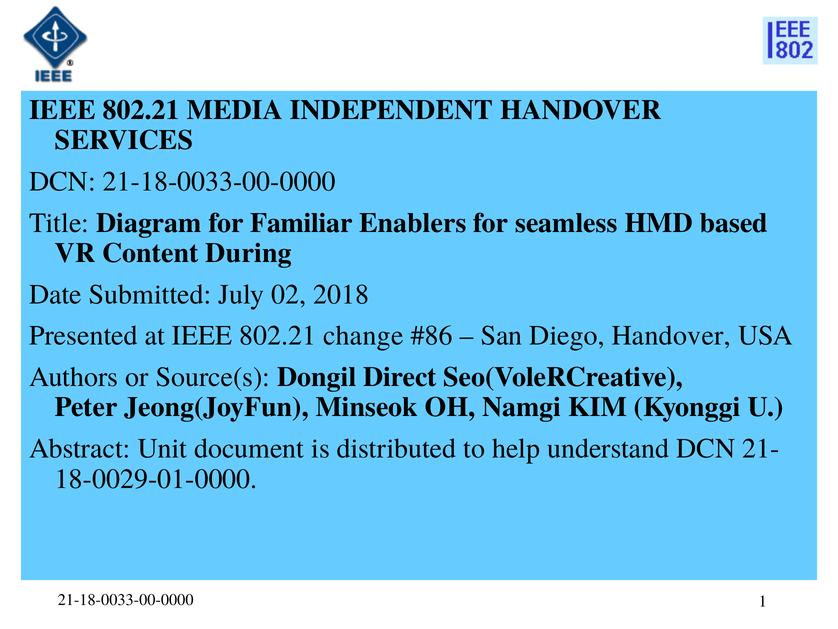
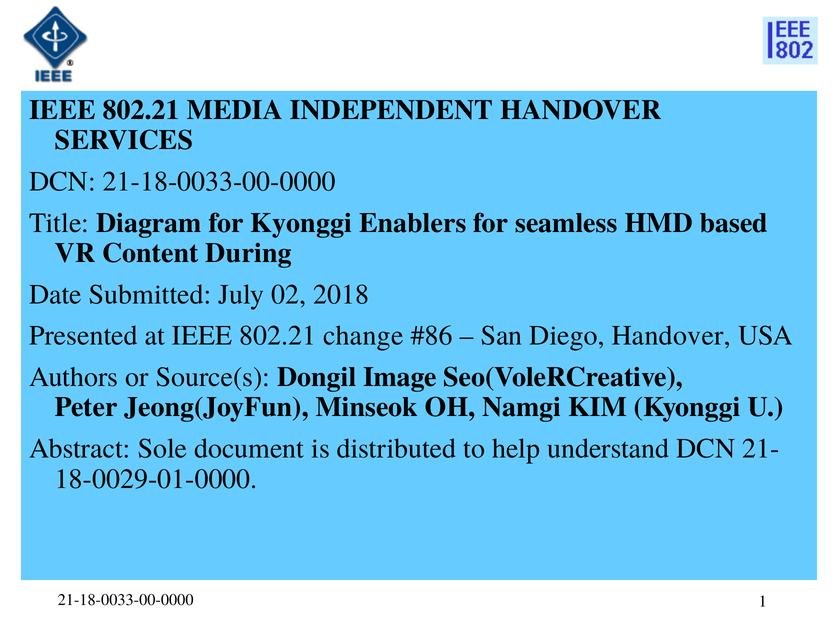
for Familiar: Familiar -> Kyonggi (301, 223)
Direct: Direct -> Image (400, 377)
Unit: Unit -> Sole (162, 448)
